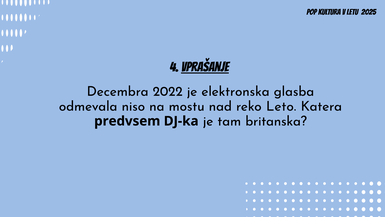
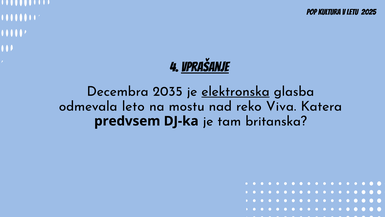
2022: 2022 -> 2035 (168, 91)
elektronska underline: none -> present (235, 91)
niso: niso -> leto (133, 106)
Leto: Leto -> Viva (281, 106)
